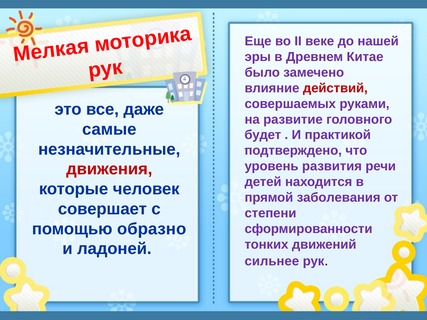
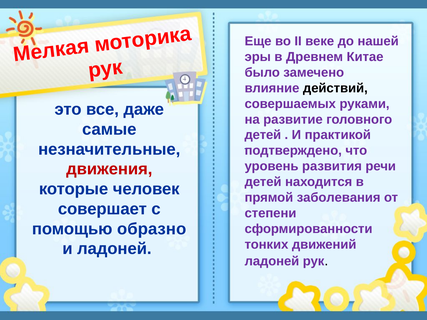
действий colour: red -> black (335, 88)
будет: будет -> детей (263, 135)
сильнее: сильнее -> ладоней (272, 262)
